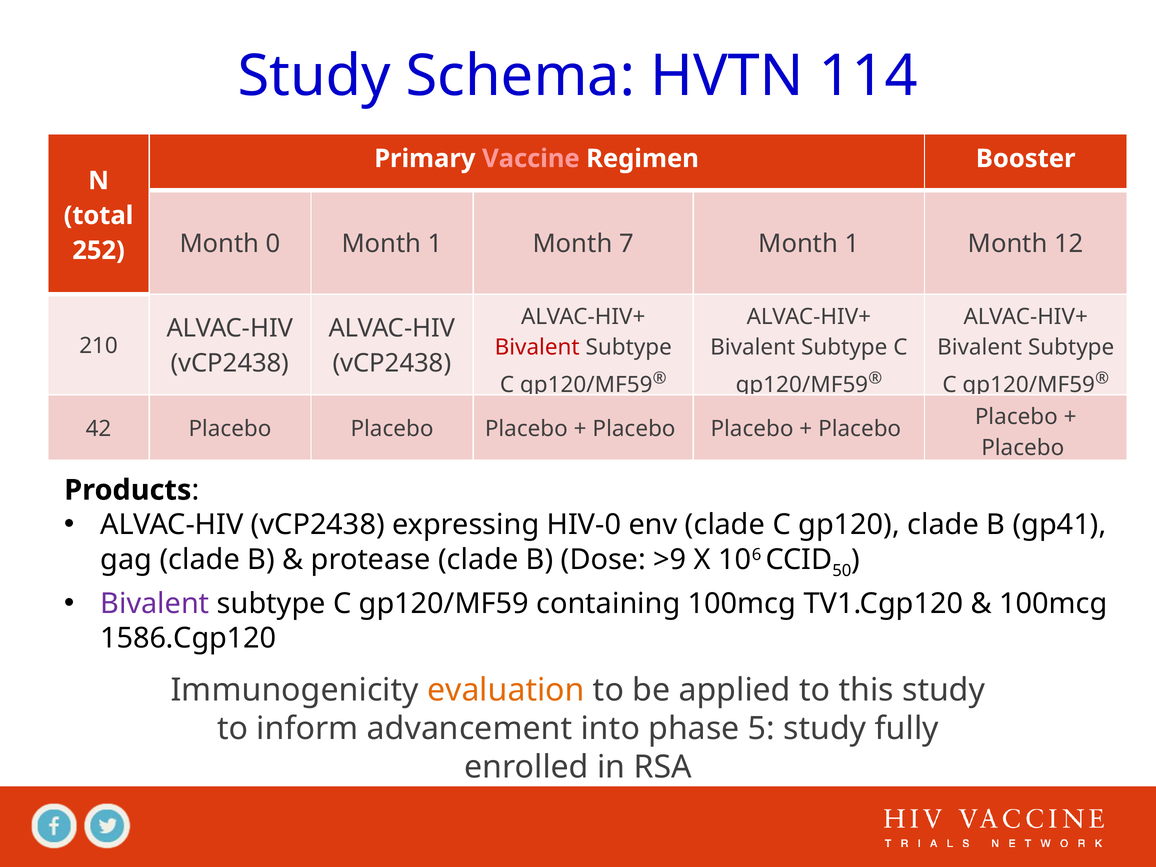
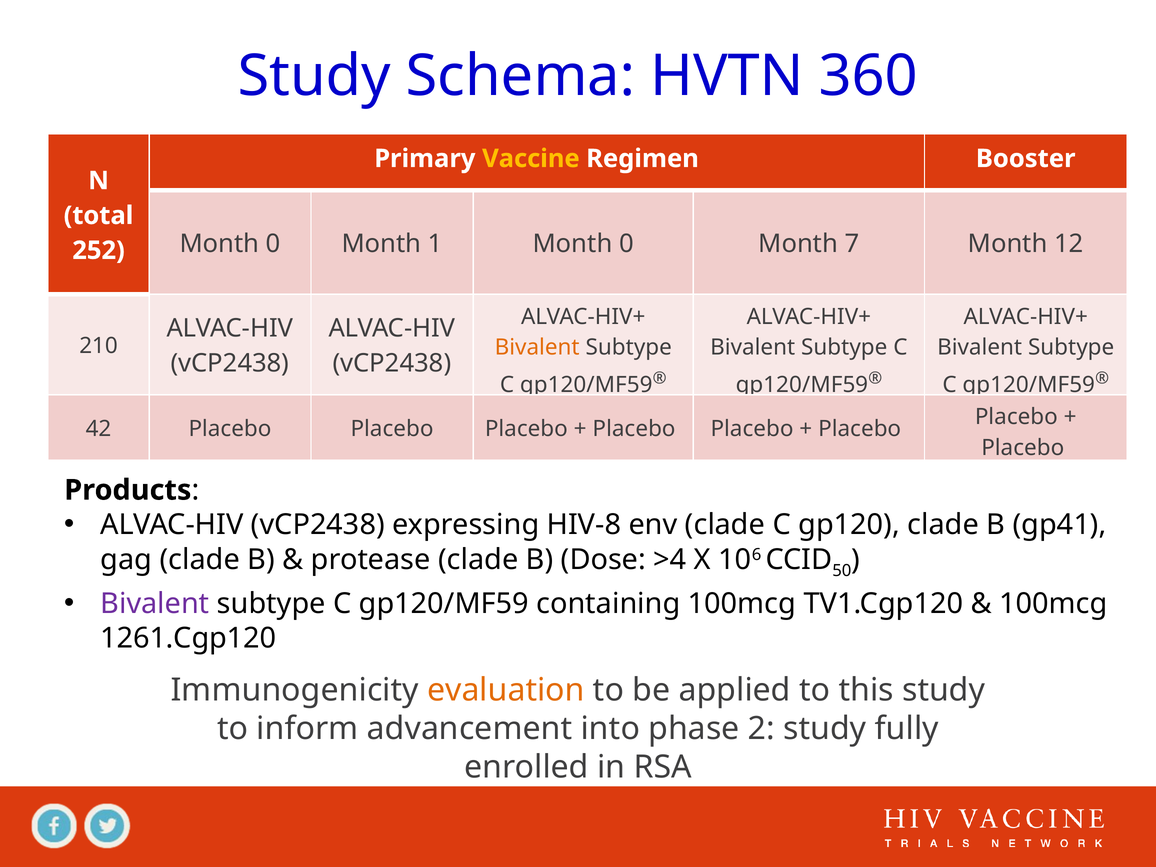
114: 114 -> 360 (868, 76)
Vaccine colour: pink -> yellow (531, 159)
1 Month 7: 7 -> 0 (626, 244)
1: 1 -> 7 (852, 244)
Bivalent colour: red -> orange (537, 347)
HIV-0: HIV-0 -> HIV-8 (584, 525)
>9: >9 -> >4 (670, 559)
1586.Cgp120: 1586.Cgp120 -> 1261.Cgp120 (188, 638)
5: 5 -> 2 (761, 729)
